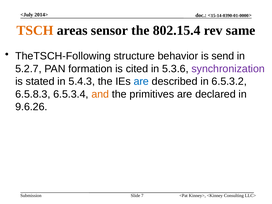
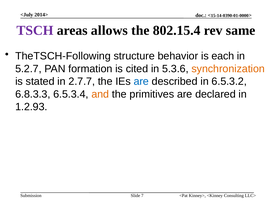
TSCH colour: orange -> purple (35, 30)
sensor: sensor -> allows (109, 30)
send: send -> each (223, 56)
synchronization colour: purple -> orange (228, 69)
5.4.3: 5.4.3 -> 2.7.7 (82, 81)
6.5.8.3: 6.5.8.3 -> 6.8.3.3 (33, 94)
9.6.26: 9.6.26 -> 1.2.93 (31, 107)
